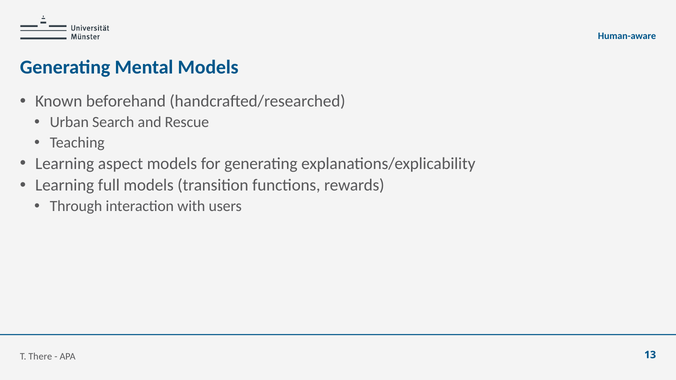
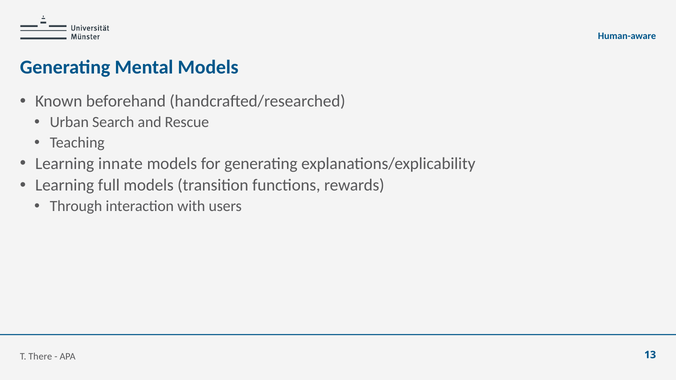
aspect: aspect -> innate (120, 164)
